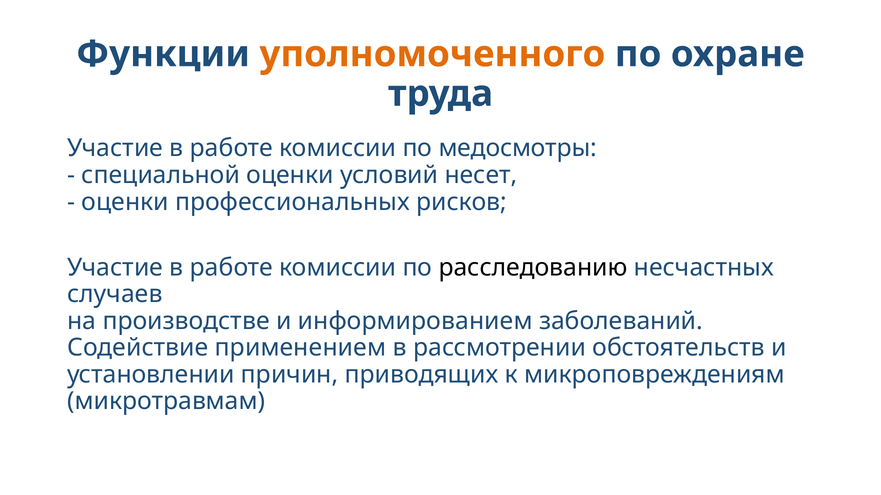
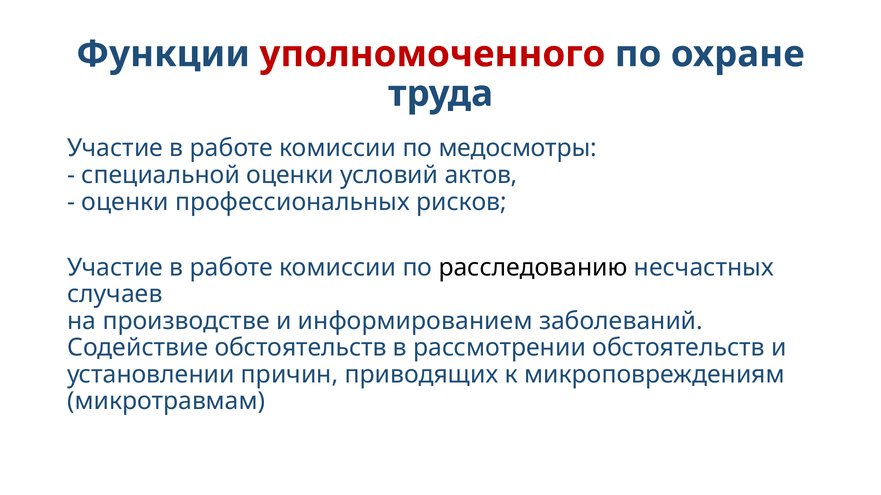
уполномоченного colour: orange -> red (432, 54)
несет: несет -> актов (481, 175)
Содействие применением: применением -> обстоятельств (301, 348)
